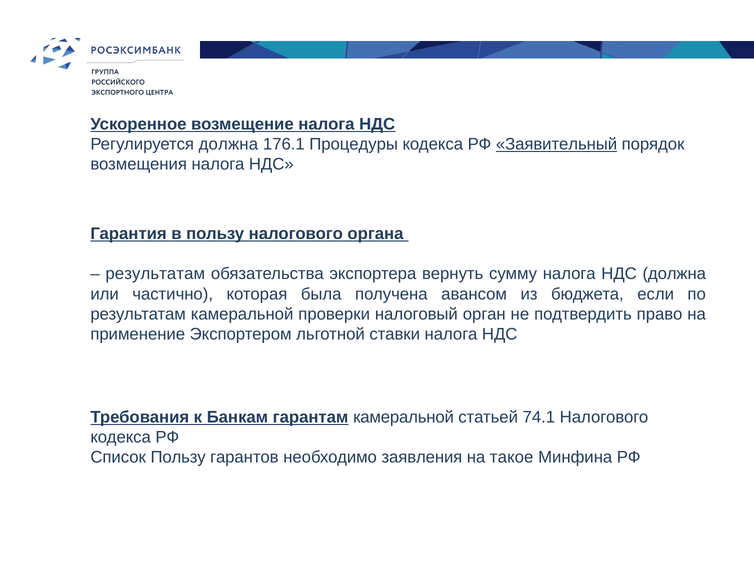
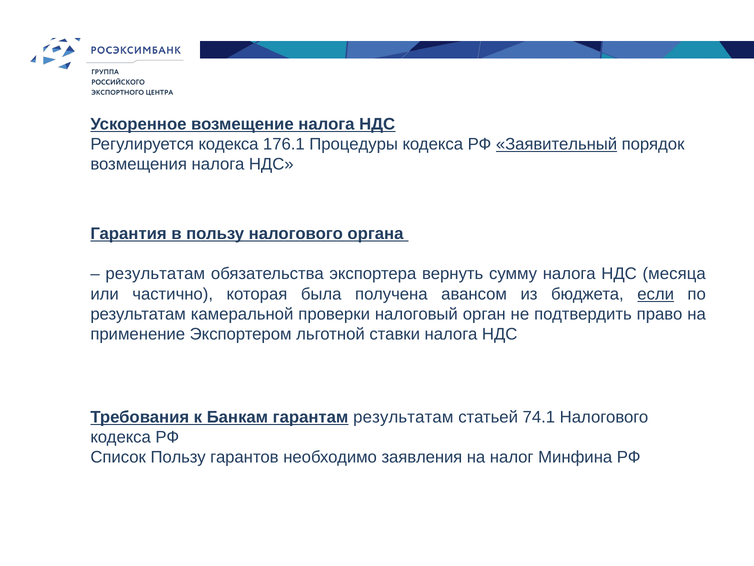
Регулируется должна: должна -> кодекса (229, 144)
НДС должна: должна -> месяца (674, 274)
если underline: none -> present (656, 294)
гарантам камеральной: камеральной -> результатам (403, 417)
такое: такое -> налог (512, 457)
